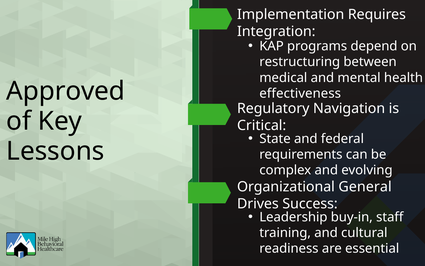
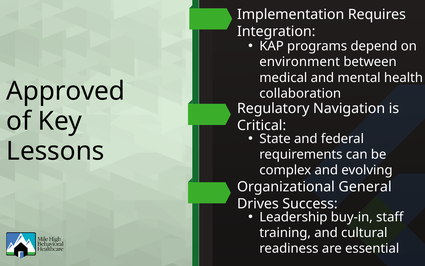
restructuring: restructuring -> environment (300, 62)
effectiveness: effectiveness -> collaboration (300, 93)
